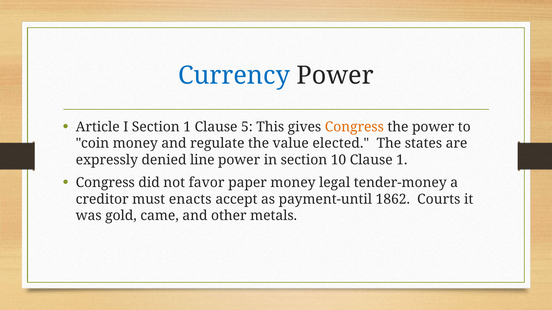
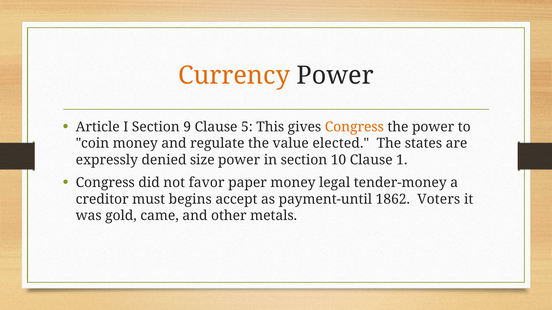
Currency colour: blue -> orange (234, 76)
Section 1: 1 -> 9 (187, 127)
line: line -> size (202, 160)
enacts: enacts -> begins (190, 200)
Courts: Courts -> Voters (439, 200)
